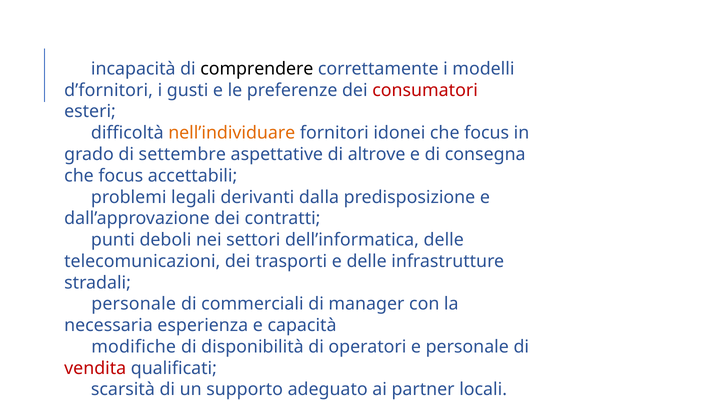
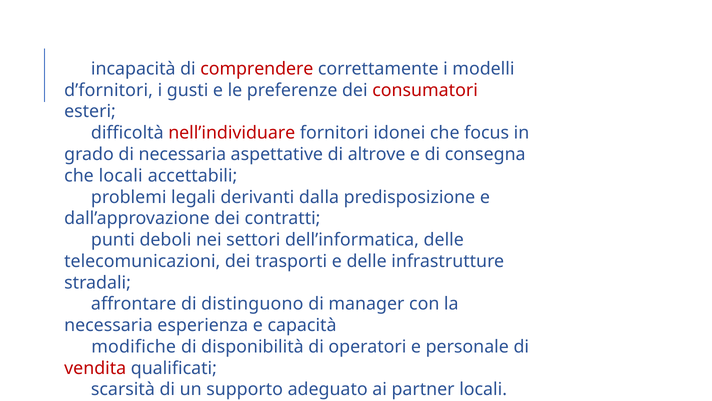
comprendere colour: black -> red (257, 69)
nell’individuare colour: orange -> red (232, 133)
di settembre: settembre -> necessaria (182, 154)
focus: focus -> locali (121, 176)
personale: personale -> affrontare (134, 304)
commerciali: commerciali -> distinguono (252, 304)
